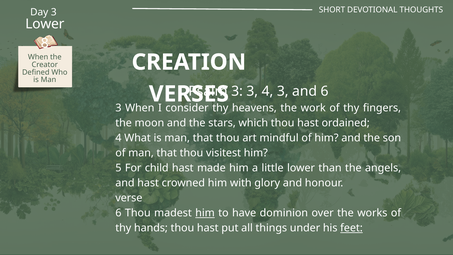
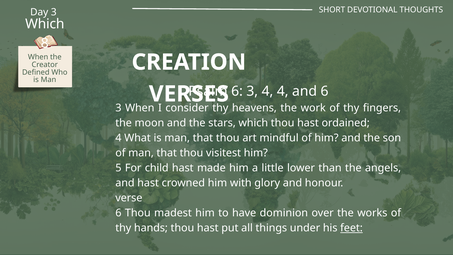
Lower: Lower -> Which (45, 24)
3: 3 -> 6 (237, 91)
4 3: 3 -> 4 (283, 91)
him underline: present -> none (205, 213)
